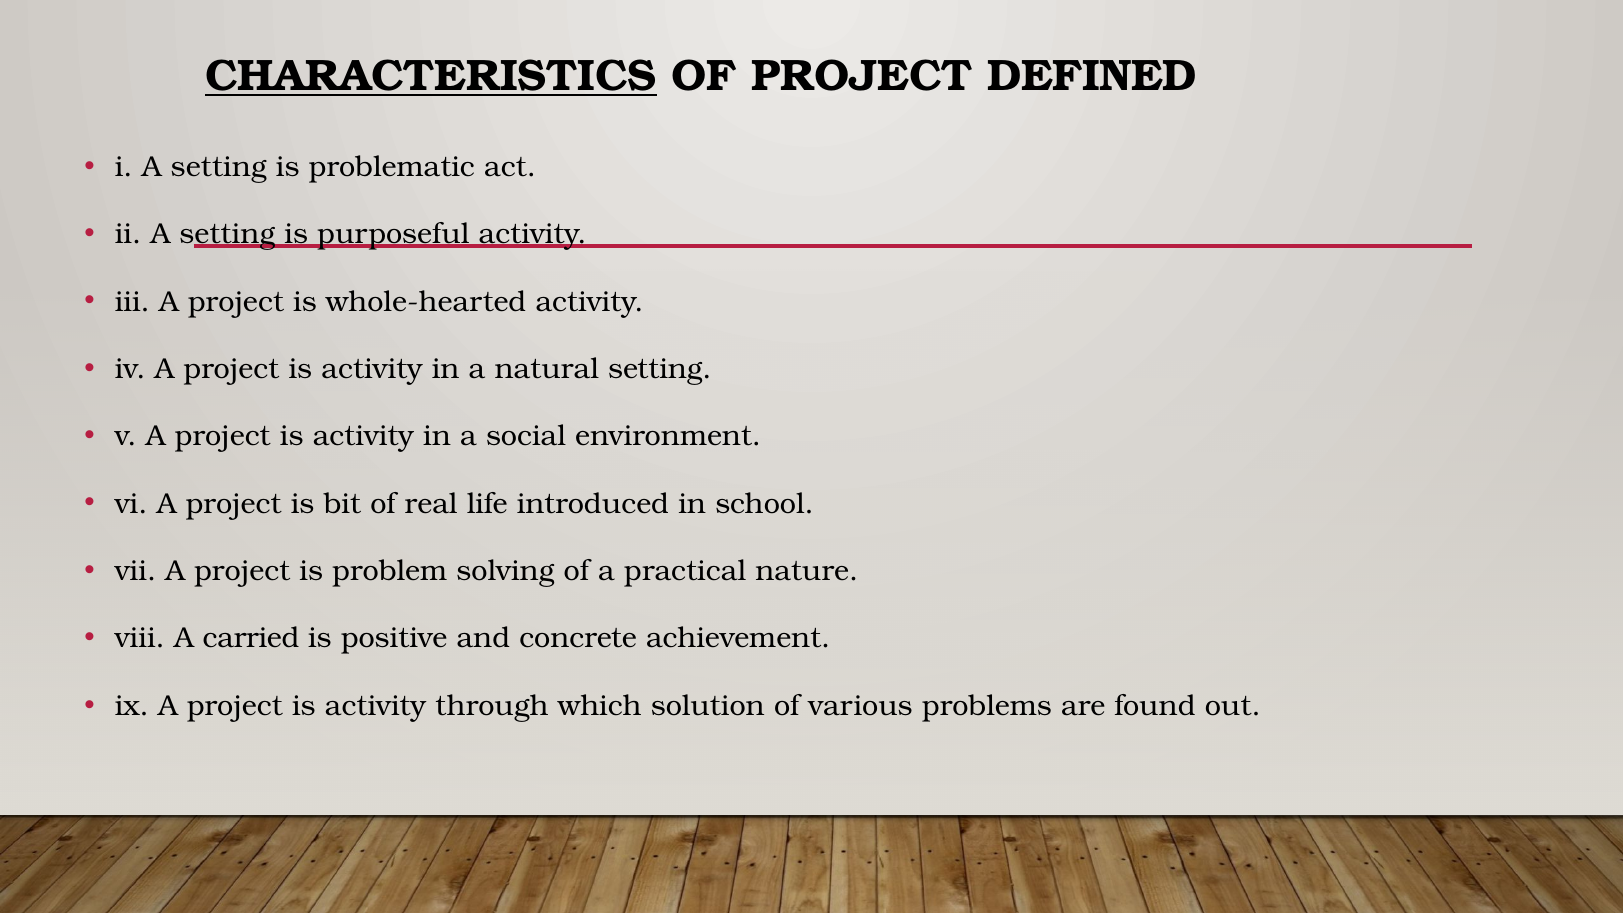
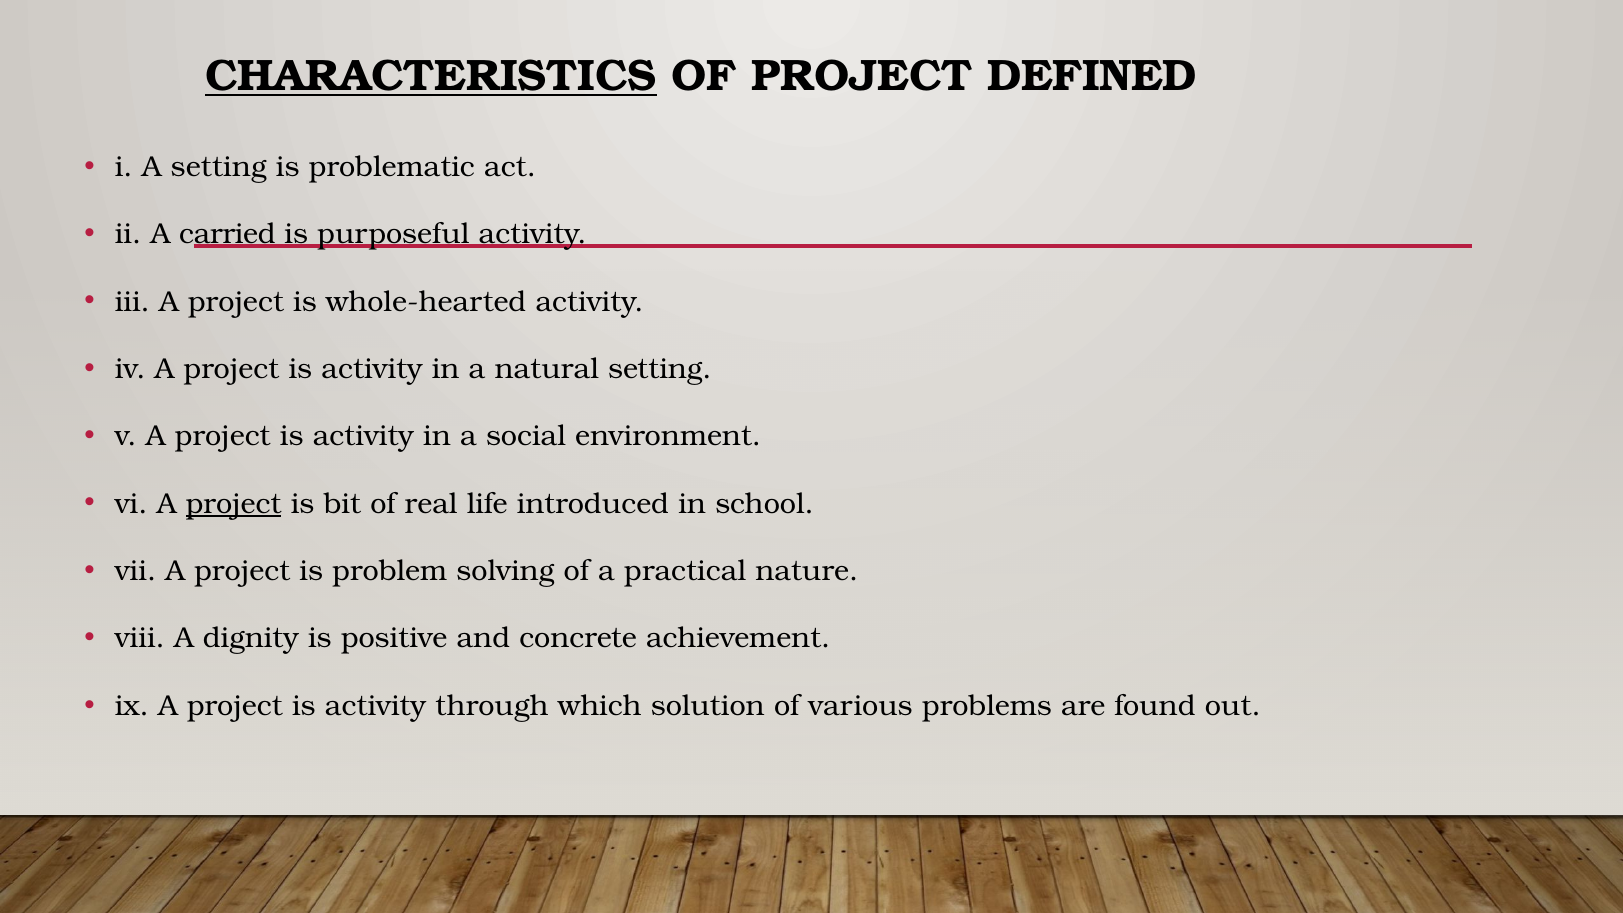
ii A setting: setting -> carried (227, 234)
project underline: none -> present (234, 504)
carried: carried -> dignity (251, 638)
